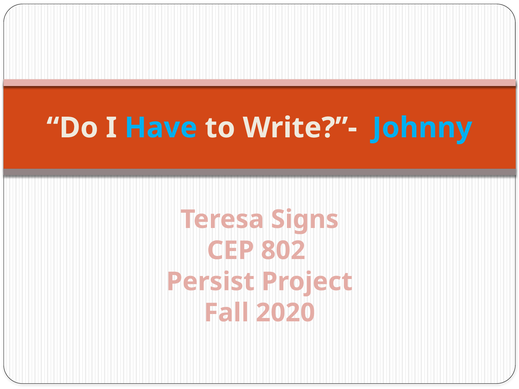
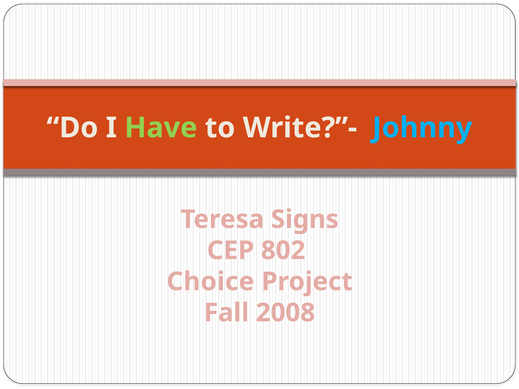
Have colour: light blue -> light green (161, 128)
Persist: Persist -> Choice (210, 282)
2020: 2020 -> 2008 (285, 313)
